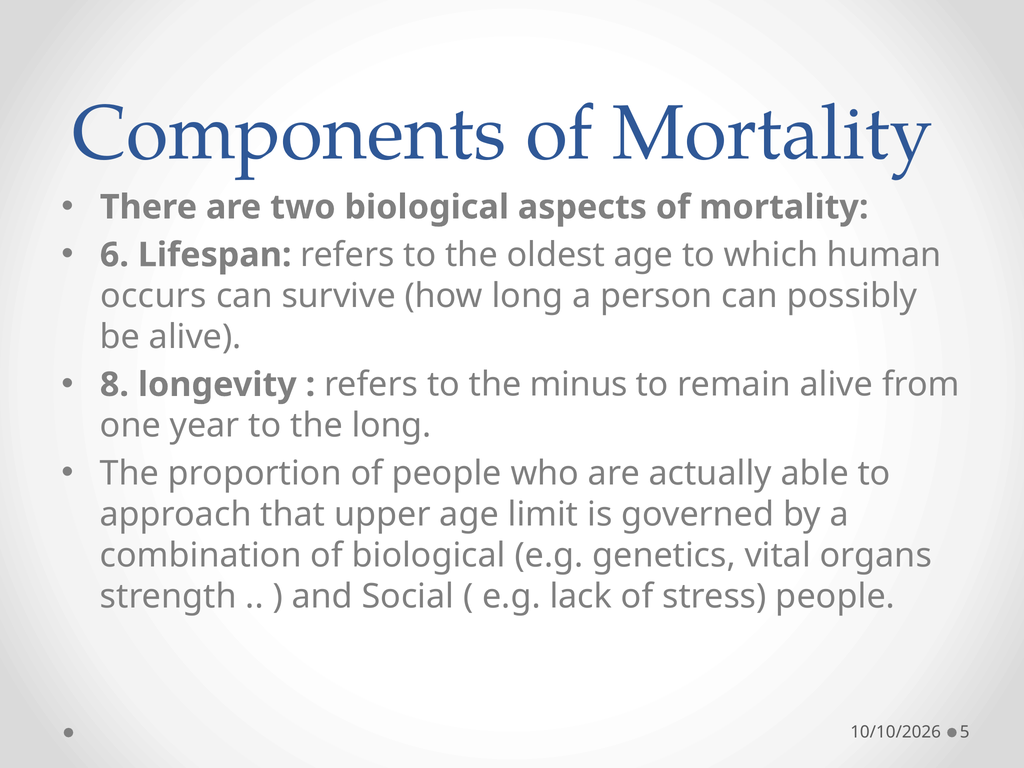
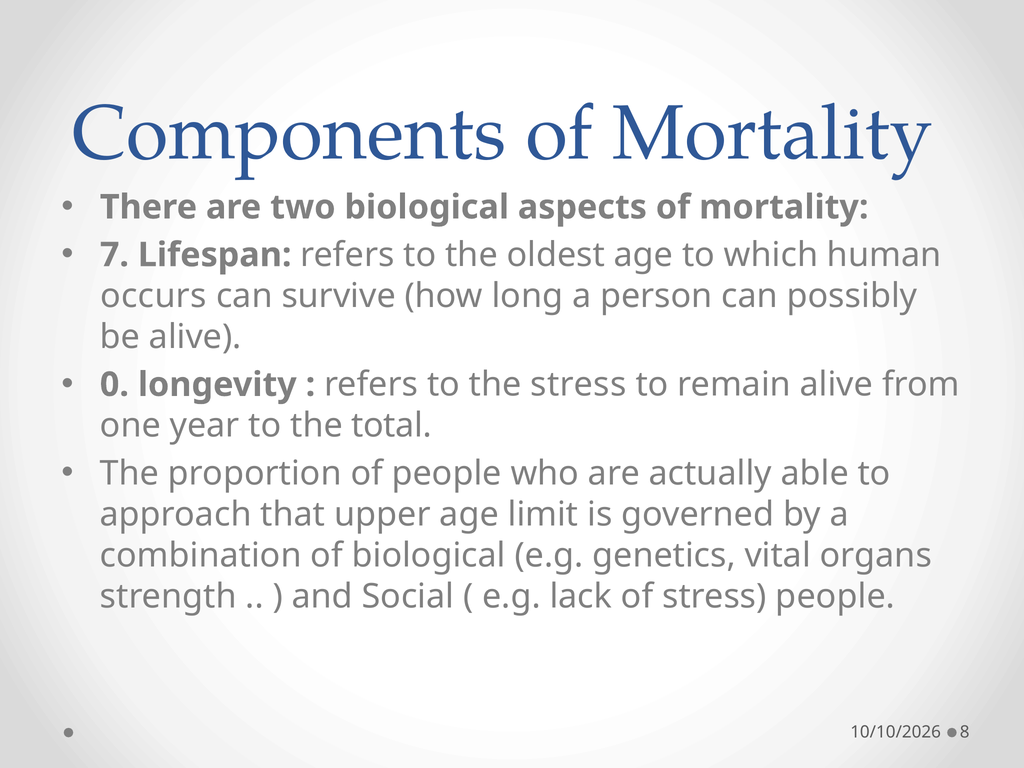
6: 6 -> 7 (114, 255)
8: 8 -> 0 (114, 385)
the minus: minus -> stress (578, 385)
the long: long -> total (392, 426)
5: 5 -> 8 (965, 732)
